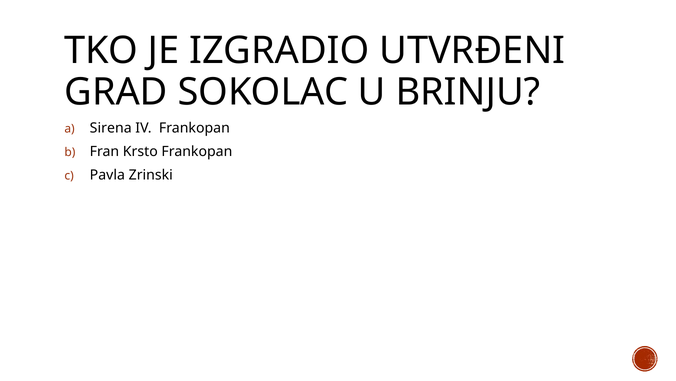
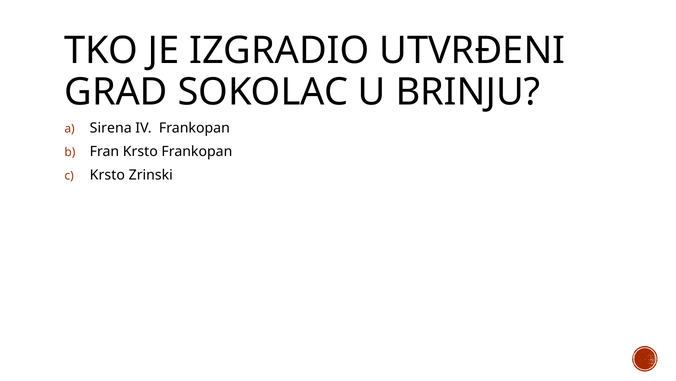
Pavla: Pavla -> Krsto (107, 175)
